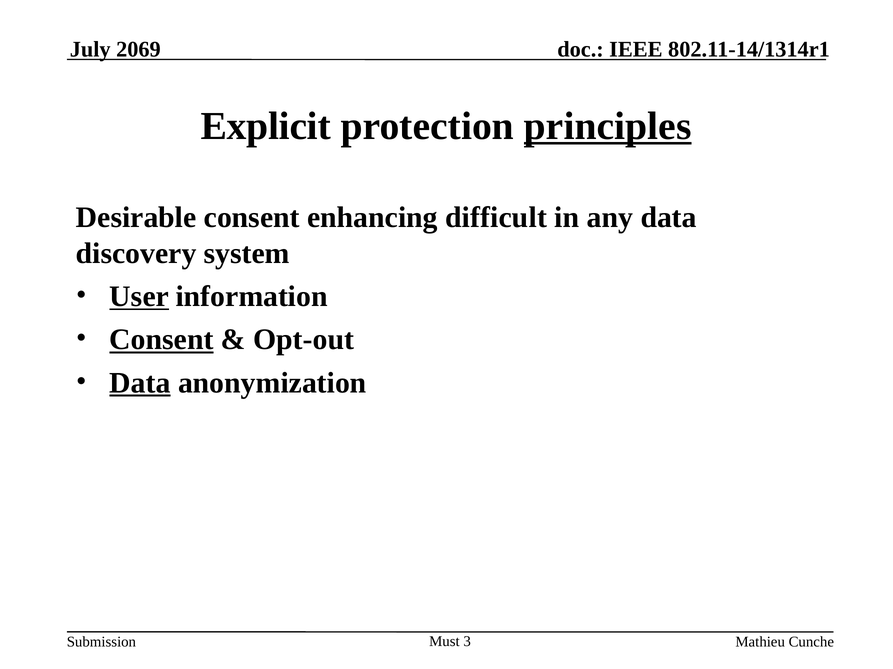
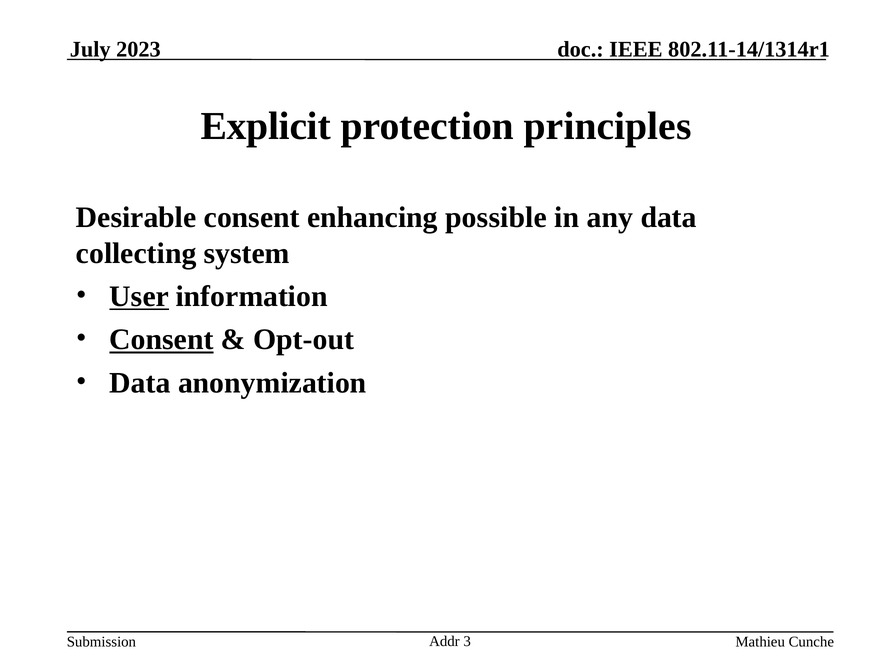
2069: 2069 -> 2023 (138, 50)
principles underline: present -> none (608, 126)
difficult: difficult -> possible (496, 218)
discovery: discovery -> collecting (136, 254)
Data underline: present -> none (140, 383)
Must: Must -> Addr (444, 642)
